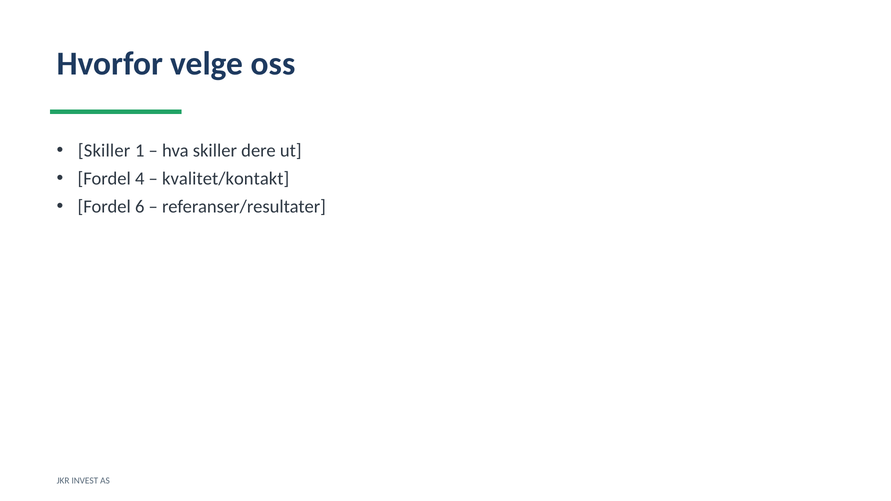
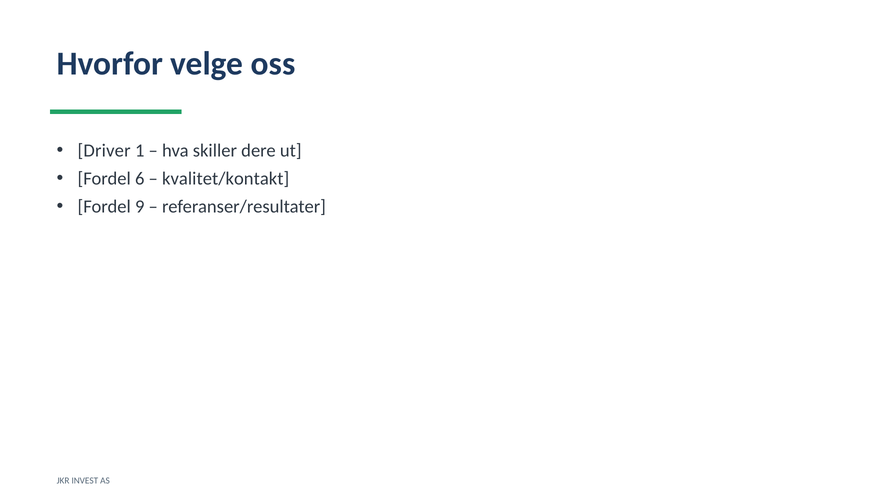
Skiller: Skiller -> Driver (104, 151)
4: 4 -> 6 (140, 179)
6: 6 -> 9 (140, 207)
